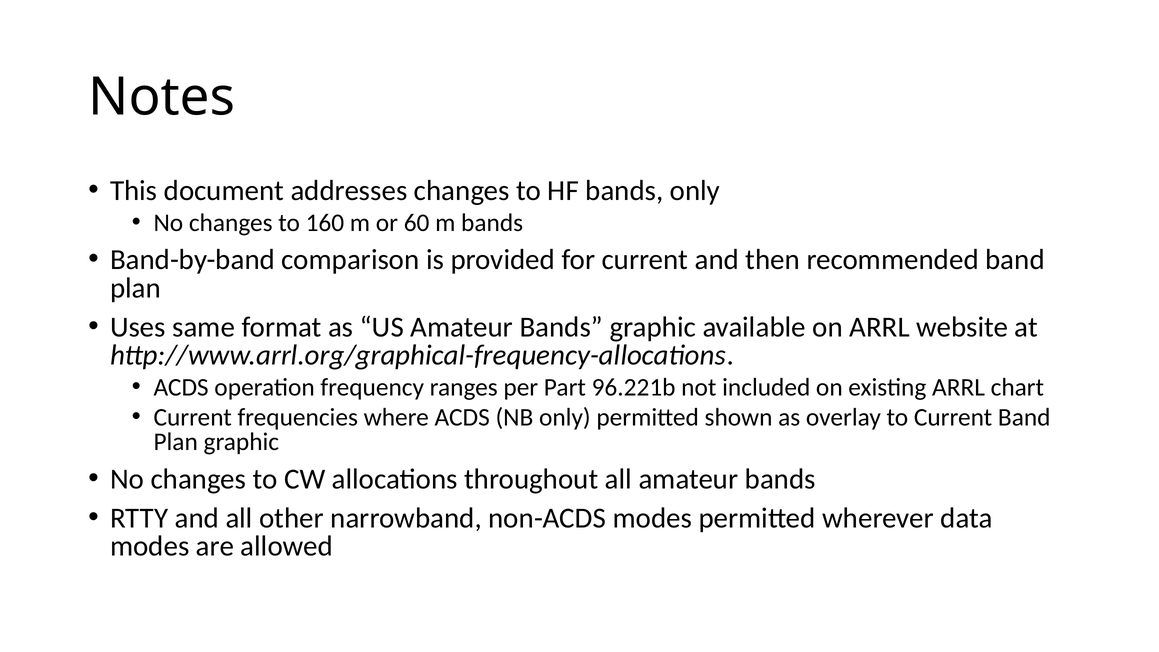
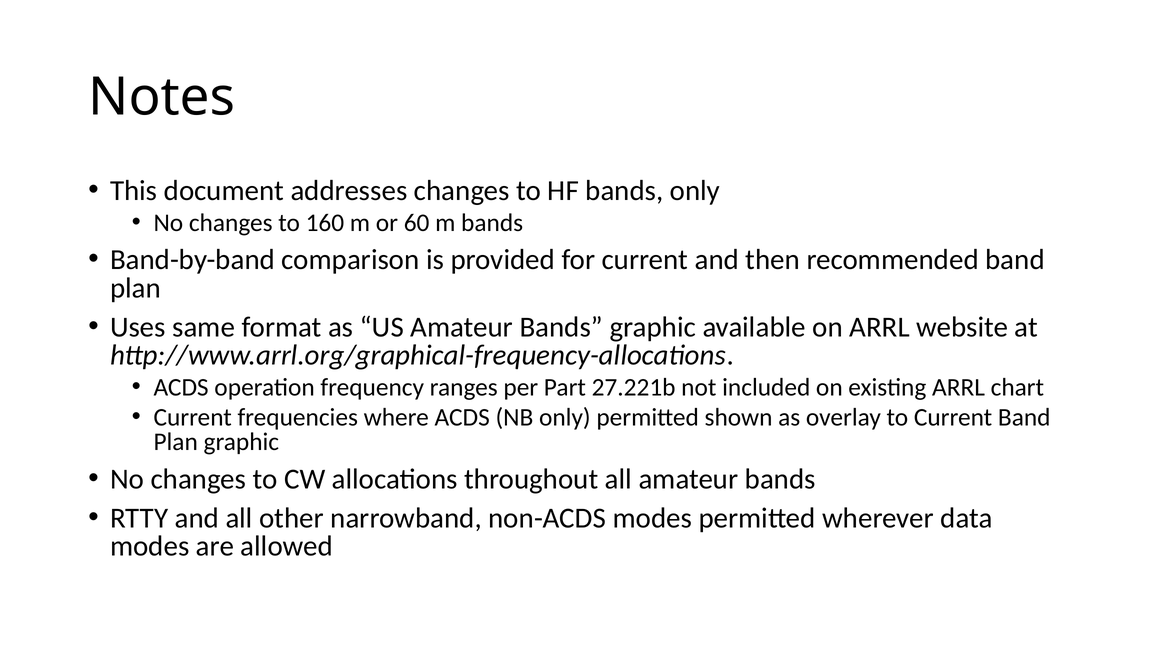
96.221b: 96.221b -> 27.221b (634, 387)
